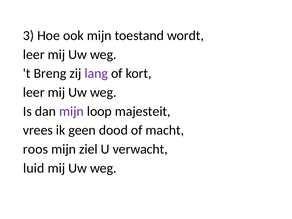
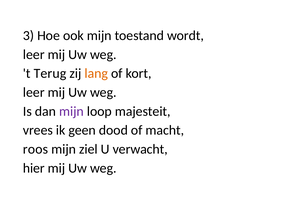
Breng: Breng -> Terug (50, 73)
lang colour: purple -> orange (96, 73)
luid: luid -> hier (34, 168)
